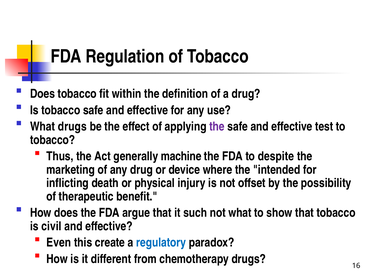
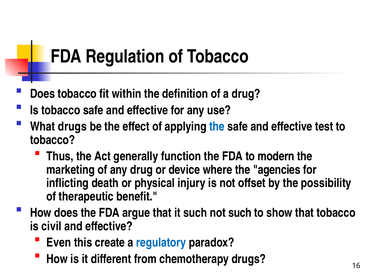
the colour: purple -> blue (217, 127)
machine: machine -> function (181, 156)
despite: despite -> modern (276, 156)
intended: intended -> agencies (277, 170)
not what: what -> such (240, 213)
